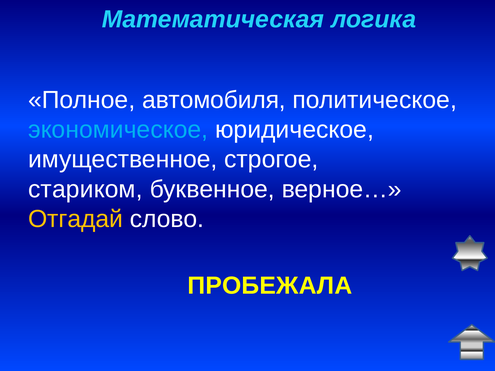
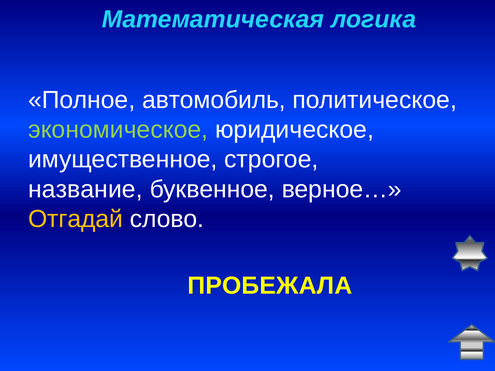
автомобиля: автомобиля -> автомобиль (214, 100)
экономическое colour: light blue -> light green (118, 130)
стариком: стариком -> название (85, 189)
